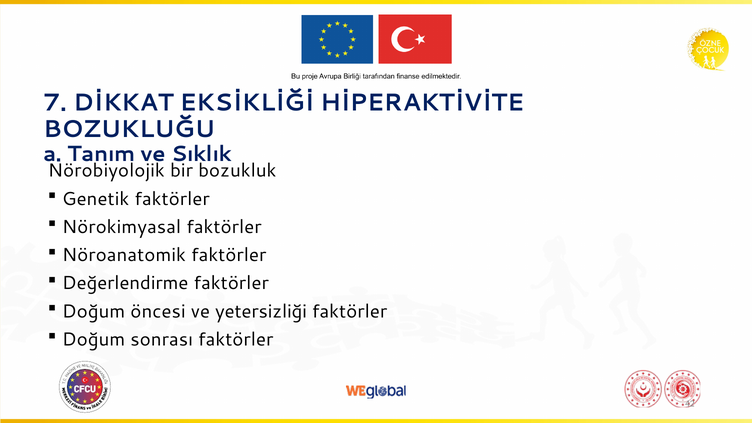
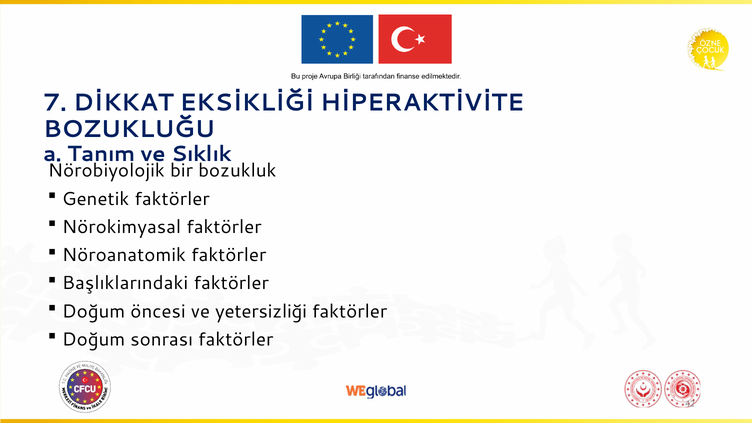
Değerlendirme: Değerlendirme -> Başlıklarındaki (125, 283)
